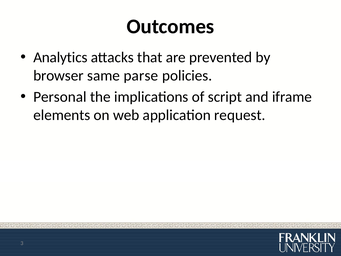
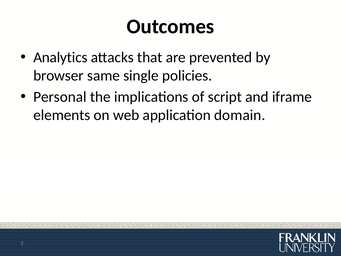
parse: parse -> single (141, 76)
request: request -> domain (240, 115)
